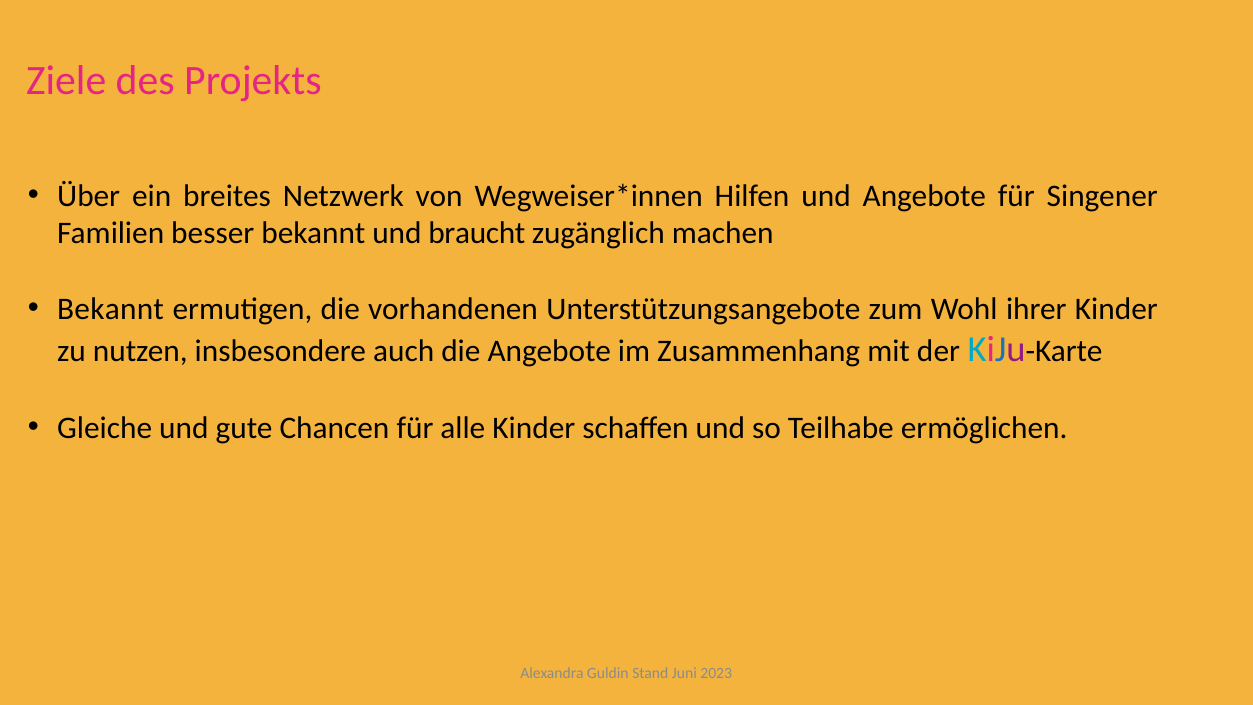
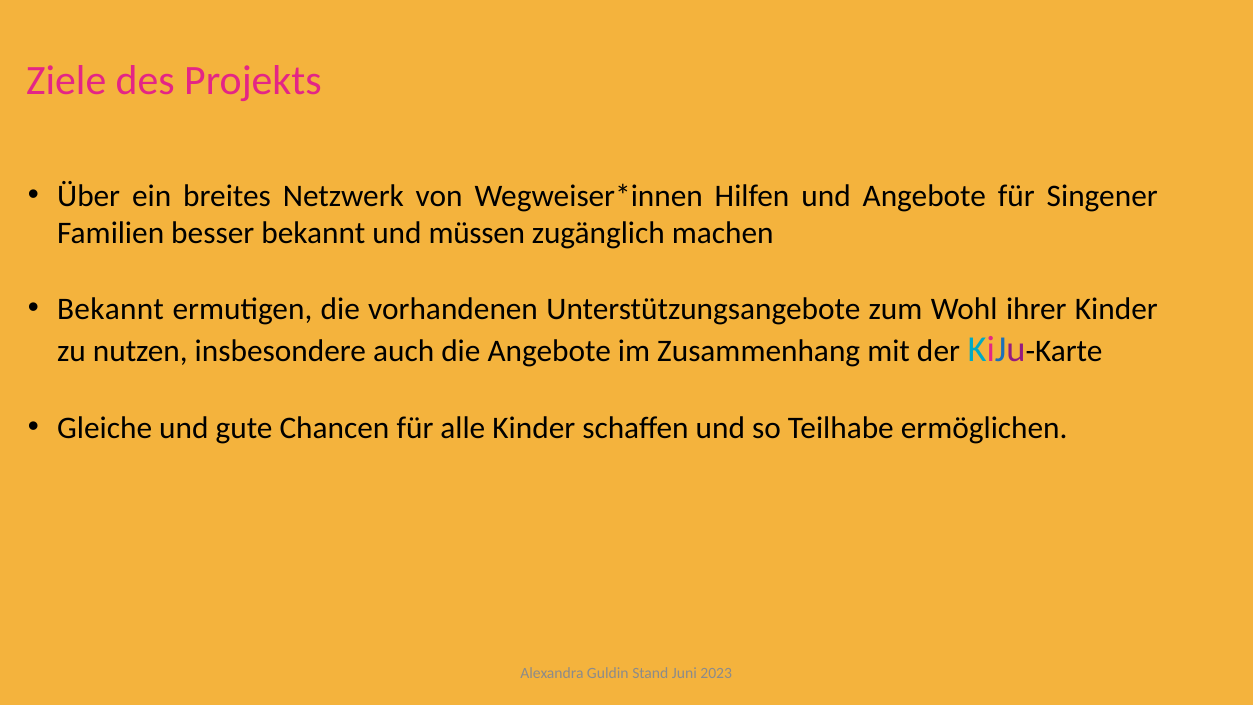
braucht: braucht -> müssen (477, 233)
